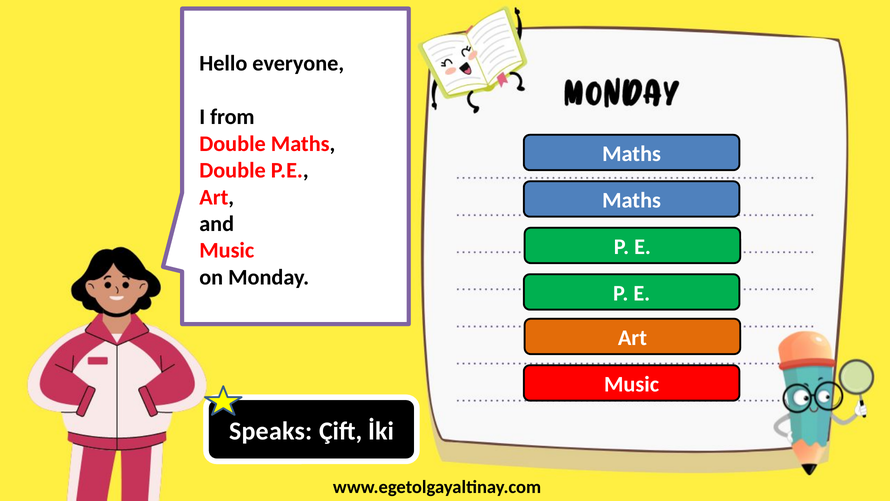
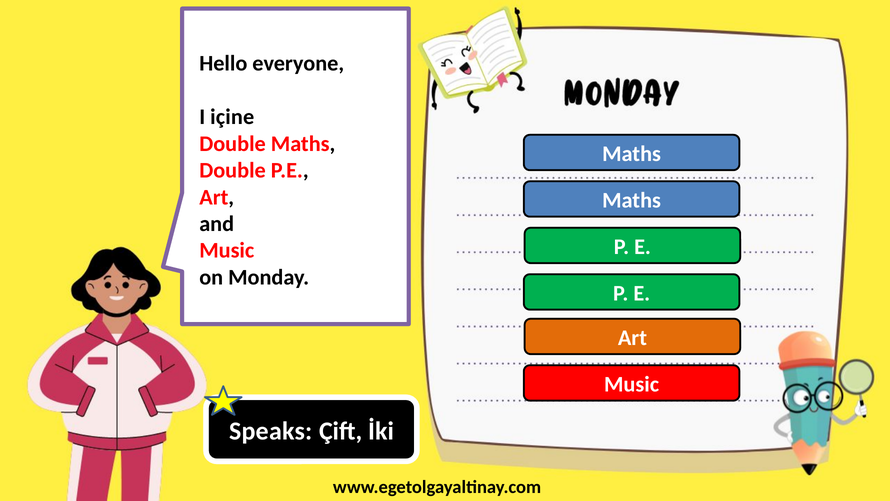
from: from -> içine (232, 117)
